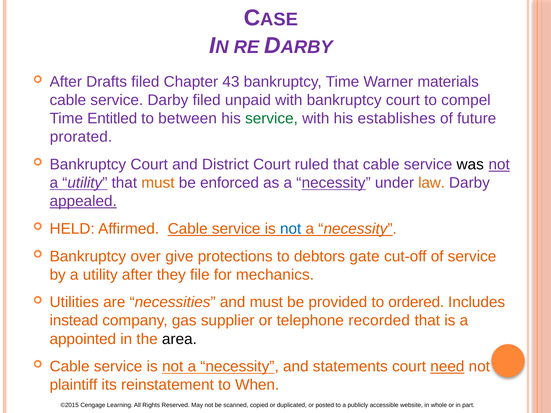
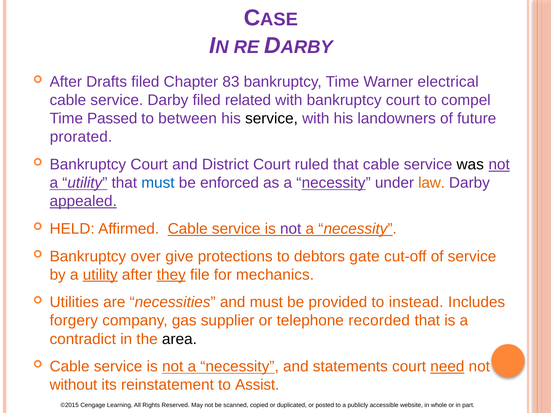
43: 43 -> 83 (231, 82)
materials: materials -> electrical (448, 82)
unpaid: unpaid -> related (248, 100)
Entitled: Entitled -> Passed (112, 119)
service colour: green -> black (272, 119)
establishes: establishes -> landowners (397, 119)
must colour: orange -> blue (158, 183)
not colour: blue -> purple (291, 229)
utility underline: none -> present (100, 275)
they underline: none -> present (171, 275)
ordered: ordered -> instead (416, 302)
instead: instead -> forgery (74, 321)
appointed: appointed -> contradict (83, 339)
plaintiff: plaintiff -> without (73, 385)
When: When -> Assist (257, 385)
